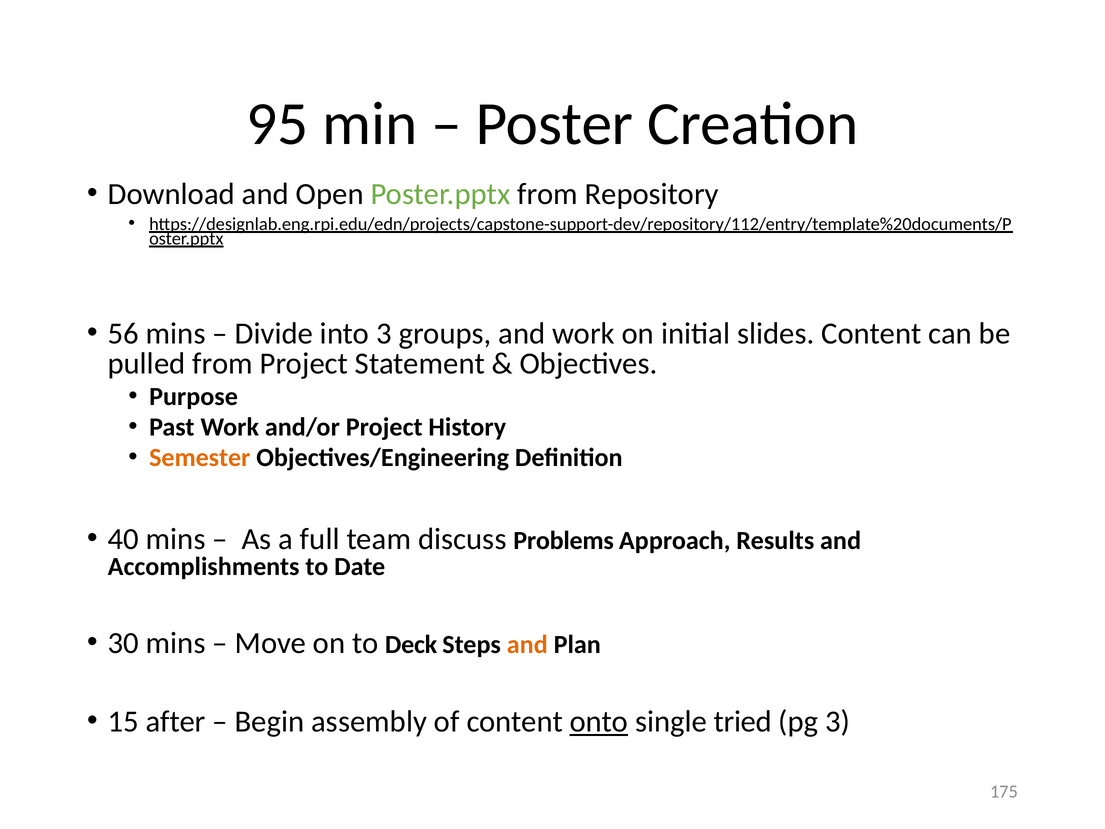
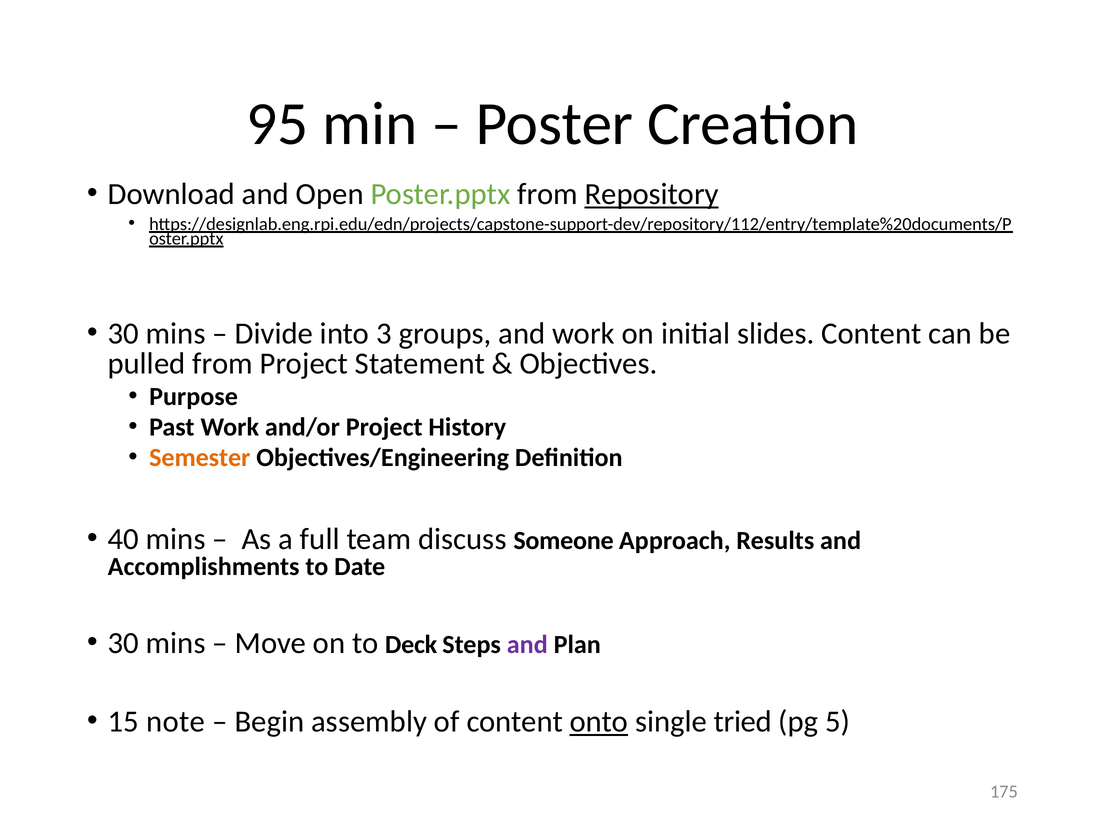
Repository underline: none -> present (652, 194)
56: 56 -> 30 (123, 334)
Problems: Problems -> Someone (564, 540)
and colour: orange -> purple (527, 644)
after: after -> note (176, 722)
pg 3: 3 -> 5 (838, 722)
